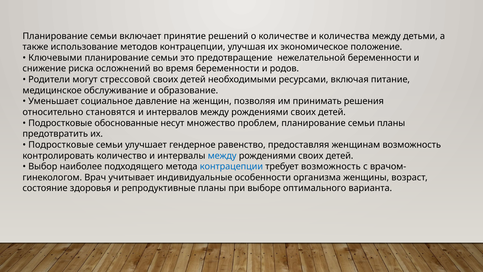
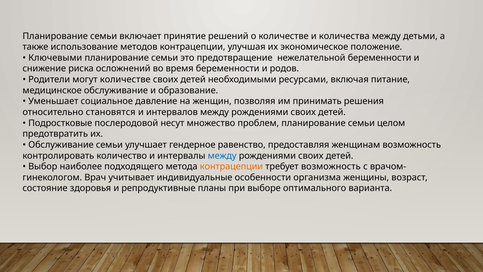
могут стрессовой: стрессовой -> количестве (125, 79)
обоснованные: обоснованные -> послеродовой (126, 123)
семьи планы: планы -> целом (391, 123)
Подростковые: Подростковые -> Обслуживание (61, 145)
контрацепции colour: blue -> orange (231, 166)
